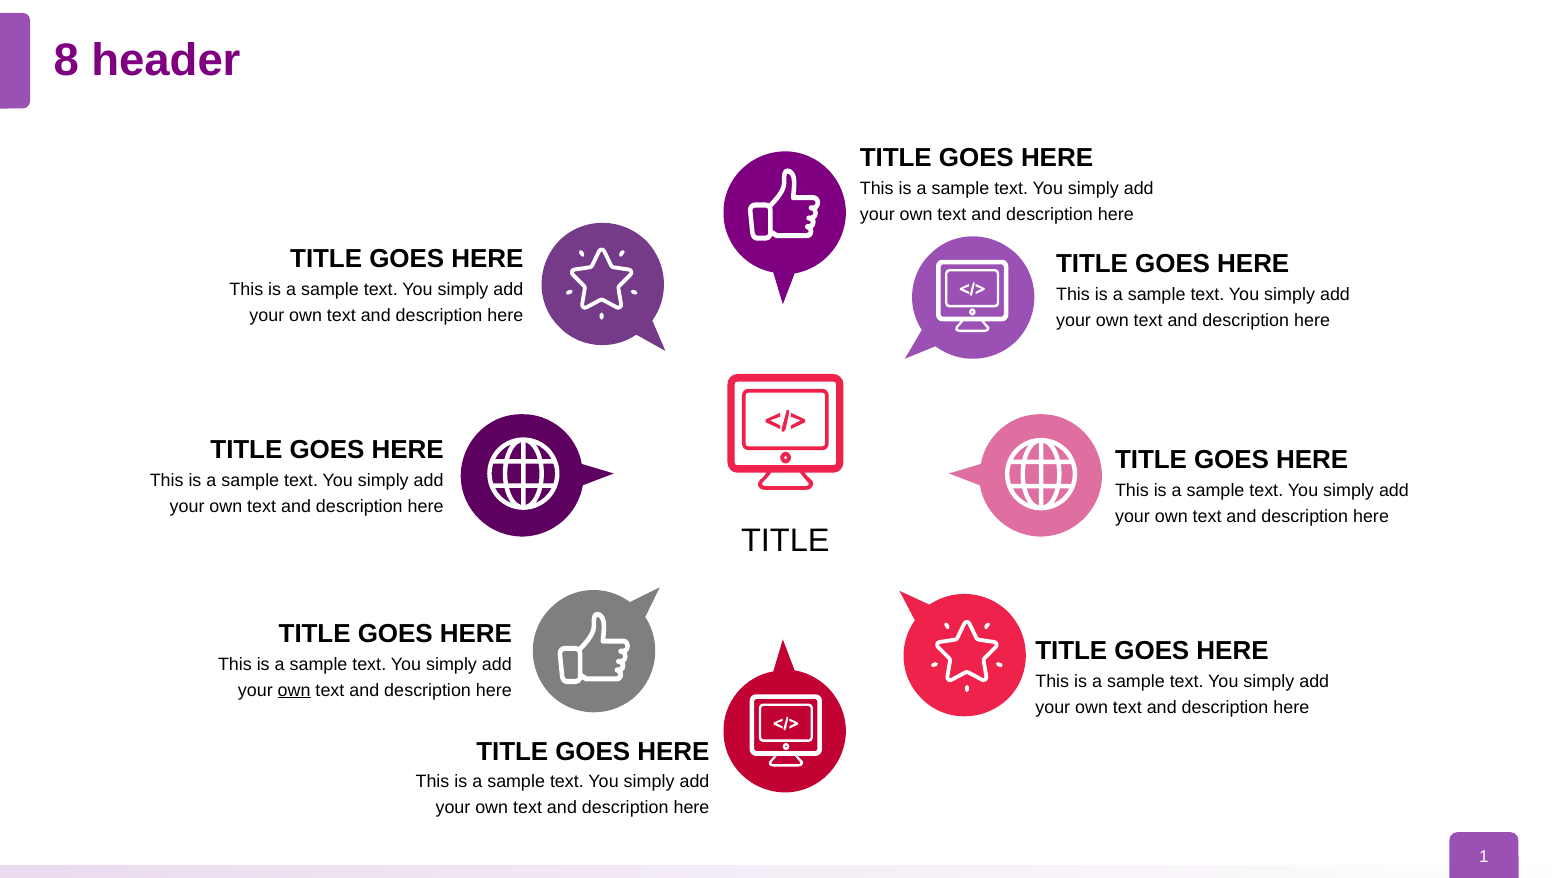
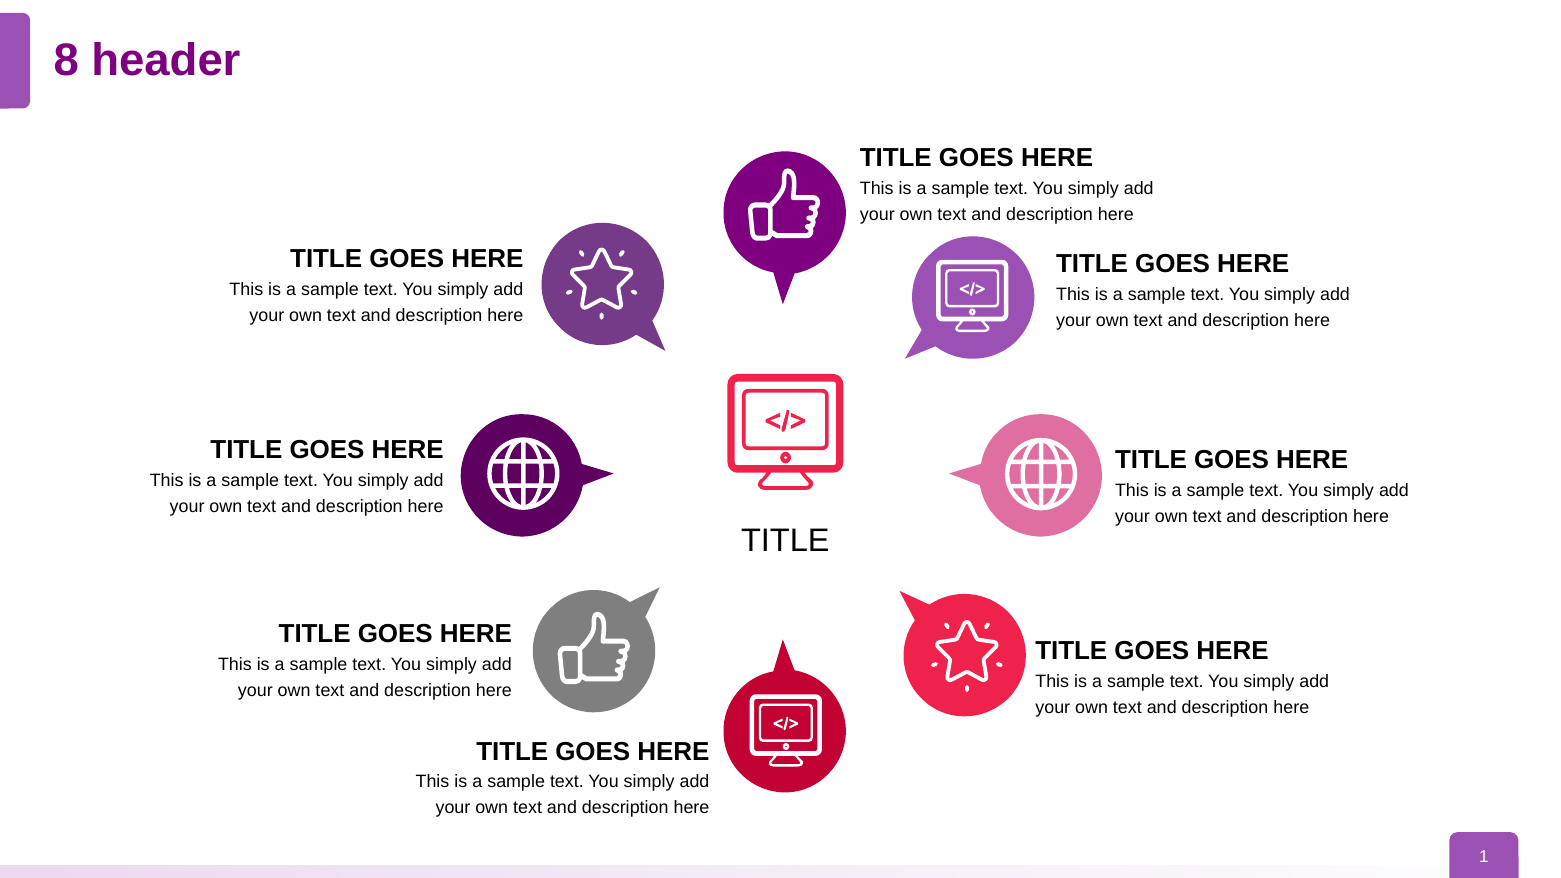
own underline: present -> none (294, 690)
